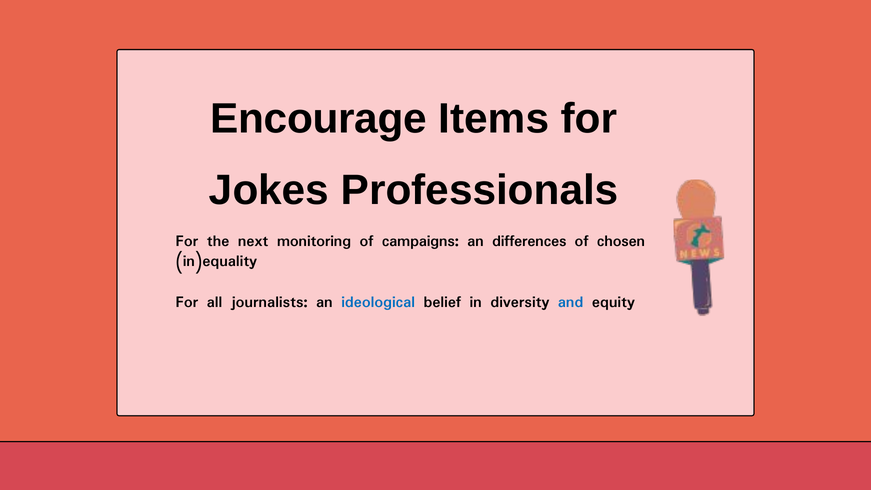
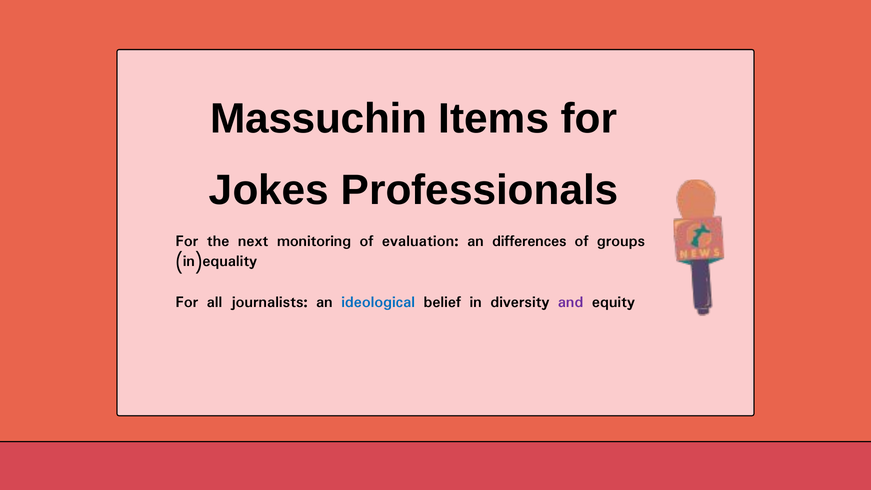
Encourage: Encourage -> Massuchin (319, 119)
campaigns: campaigns -> evaluation (420, 240)
chosen: chosen -> groups (621, 240)
and colour: blue -> purple (571, 302)
